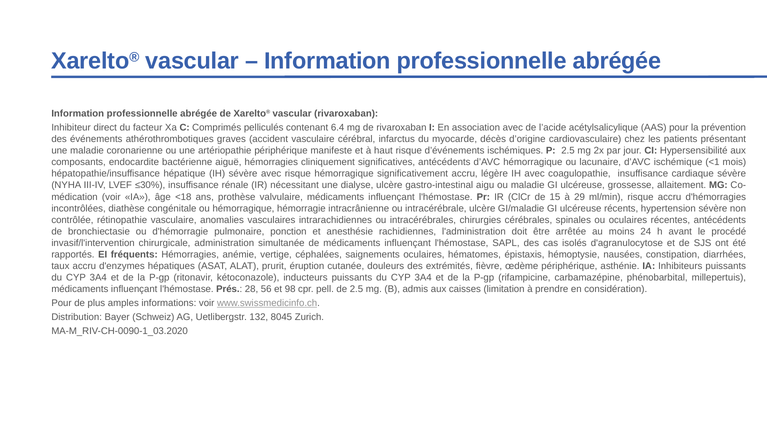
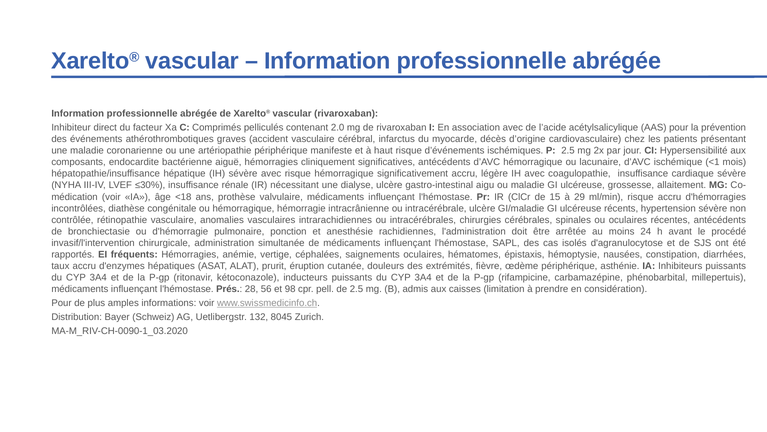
6.4: 6.4 -> 2.0 (338, 127)
